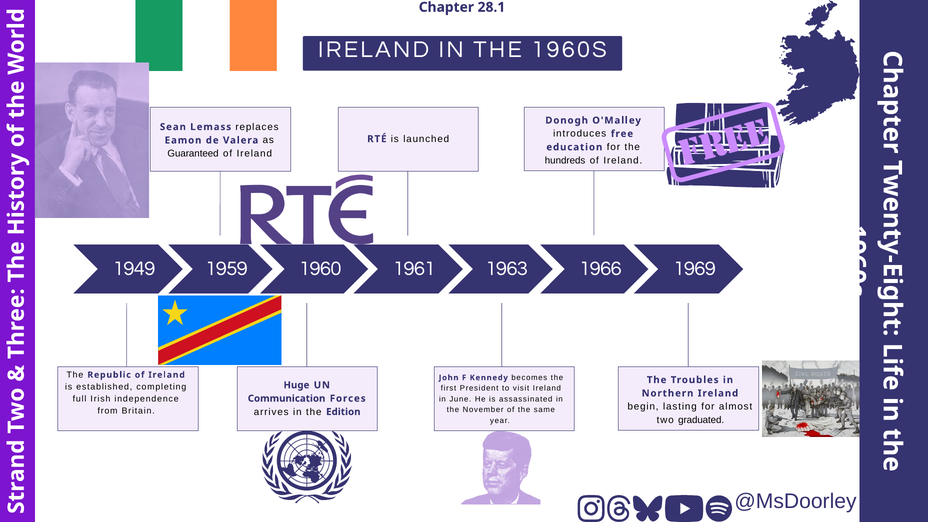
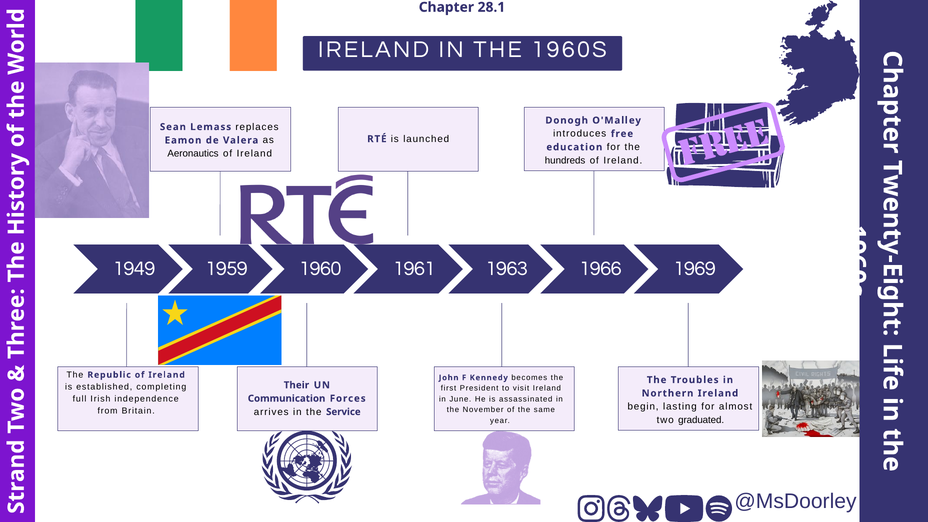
Guaranteed: Guaranteed -> Aeronautics (193, 154)
Huge: Huge -> Their (296, 385)
Edition: Edition -> Service (343, 412)
